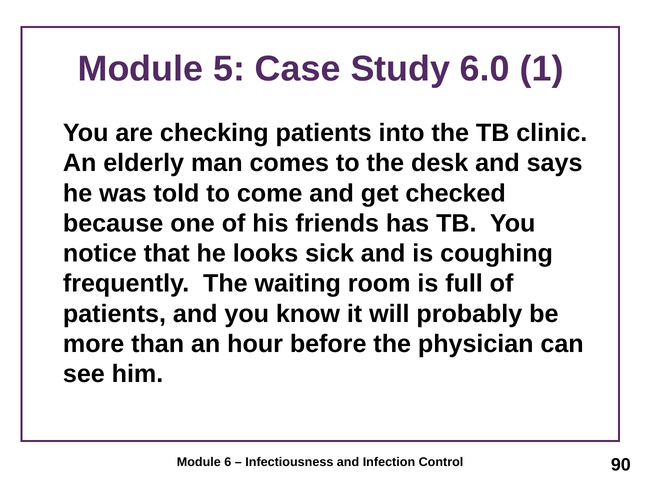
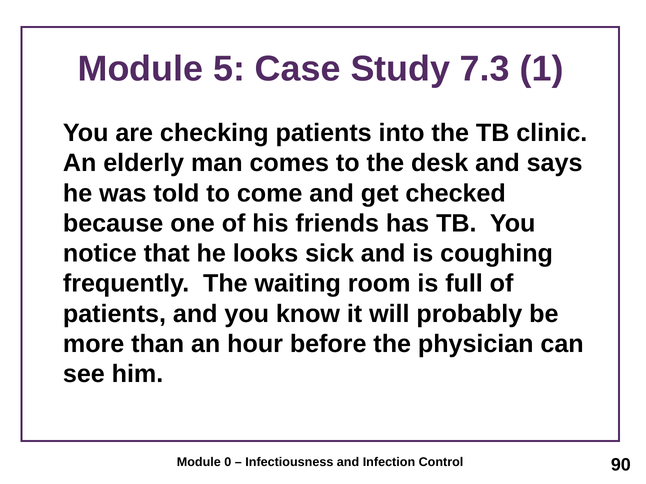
6.0: 6.0 -> 7.3 (485, 69)
6: 6 -> 0 (228, 463)
